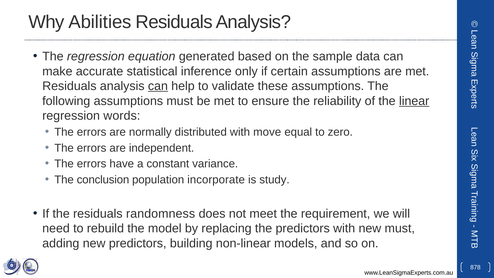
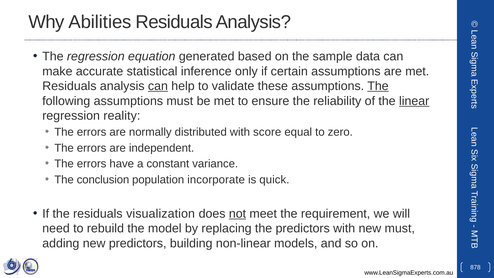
The underline: none -> present (378, 86)
words: words -> reality (122, 116)
move: move -> score (267, 132)
study: study -> quick (274, 180)
randomness: randomness -> visualization (161, 214)
not underline: none -> present (237, 214)
